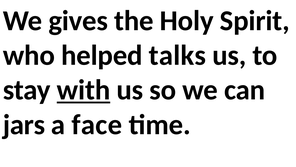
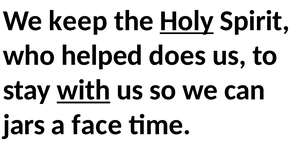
gives: gives -> keep (78, 21)
Holy underline: none -> present (187, 21)
talks: talks -> does (177, 55)
